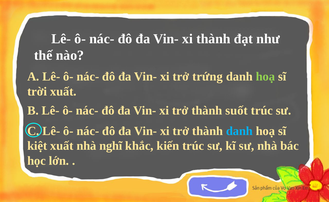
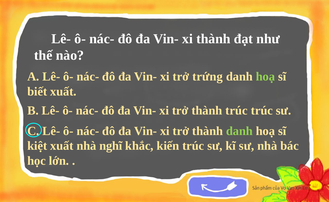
trời: trời -> biết (37, 91)
thành suốt: suốt -> trúc (237, 110)
danh colour: light blue -> light green (239, 131)
